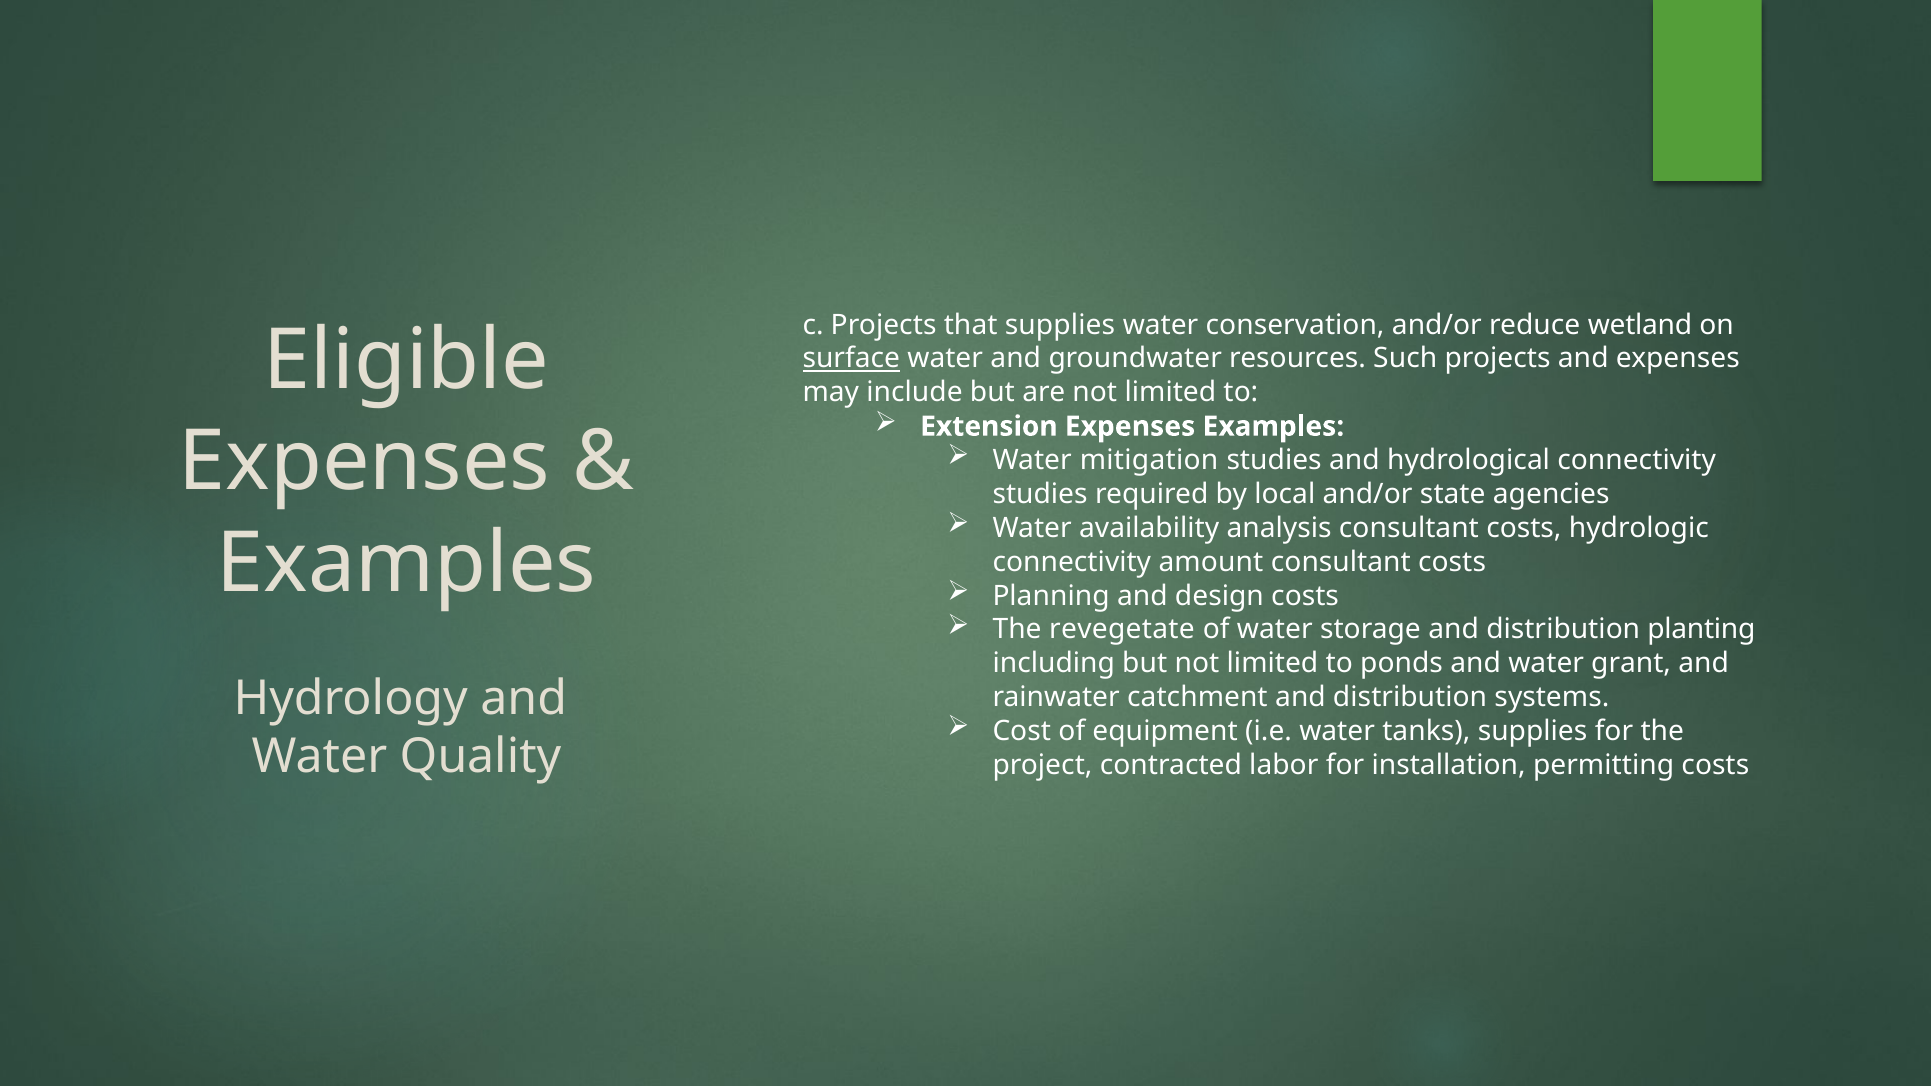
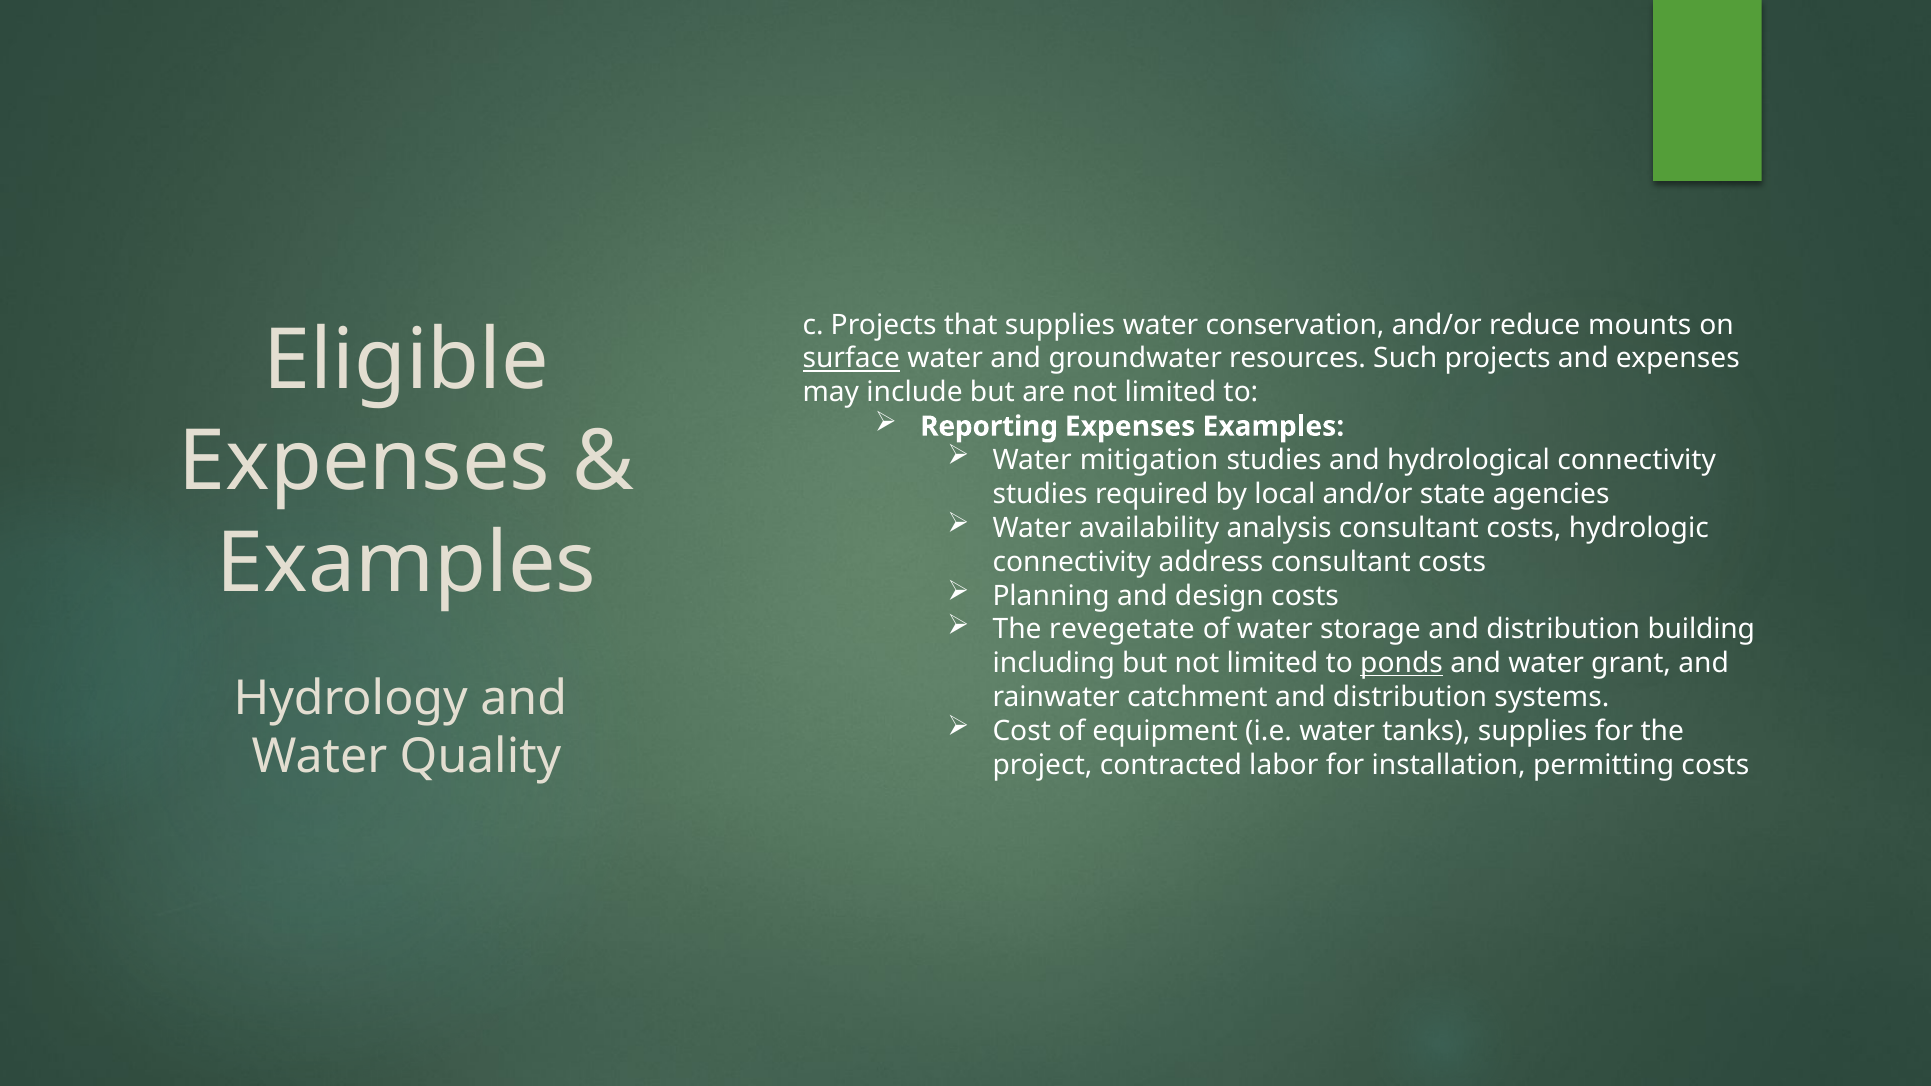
wetland: wetland -> mounts (1640, 325)
Extension: Extension -> Reporting (989, 426)
amount: amount -> address (1211, 562)
planting: planting -> building (1701, 630)
ponds underline: none -> present (1402, 664)
